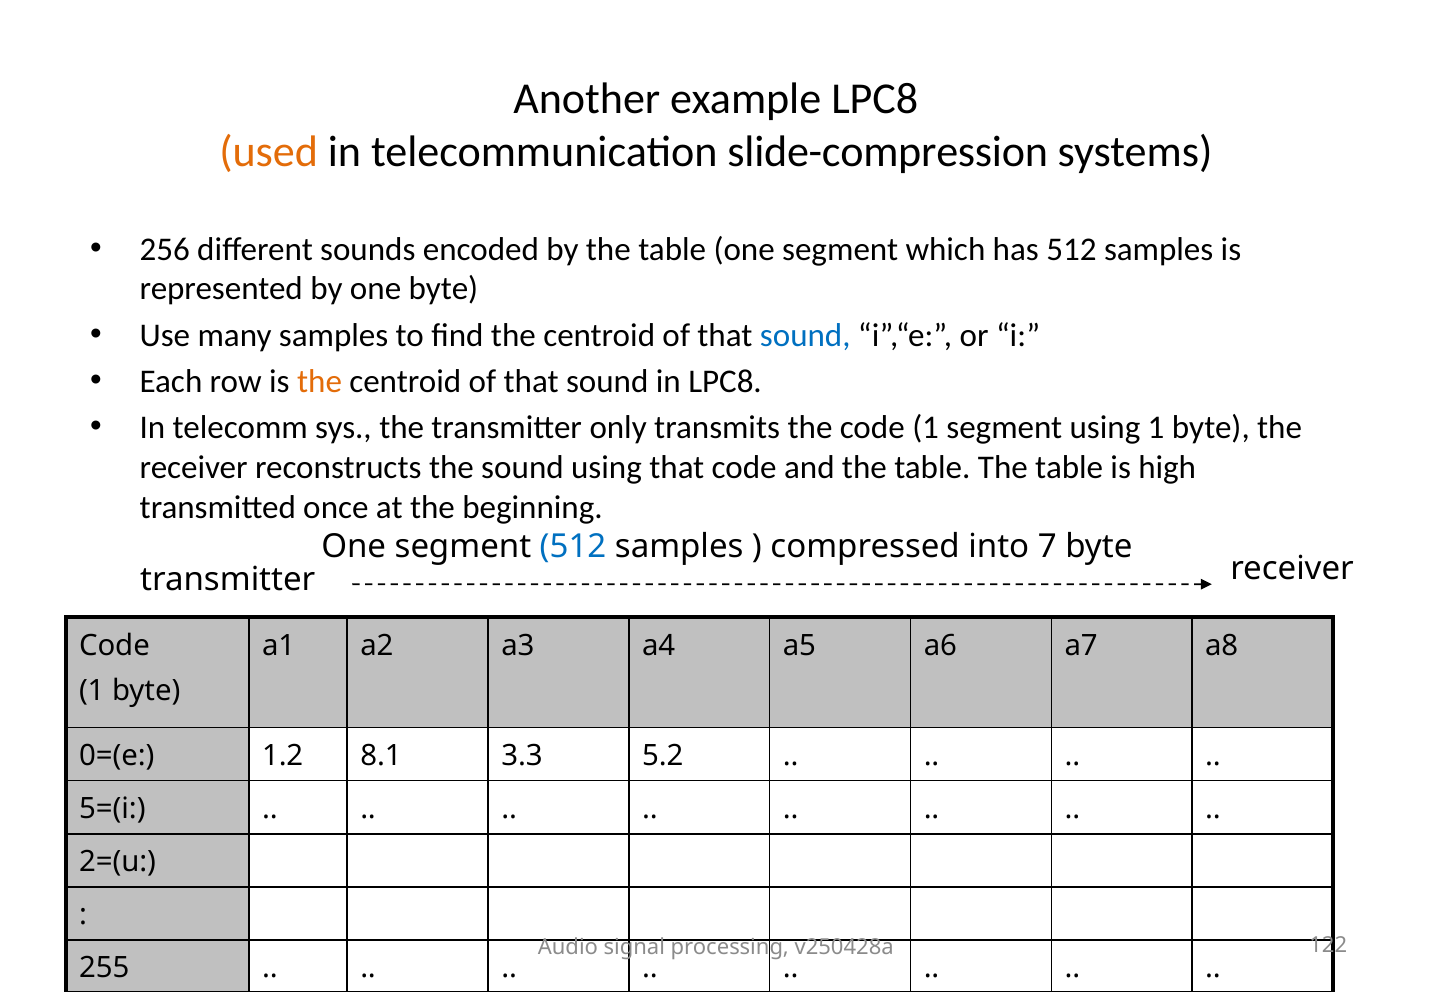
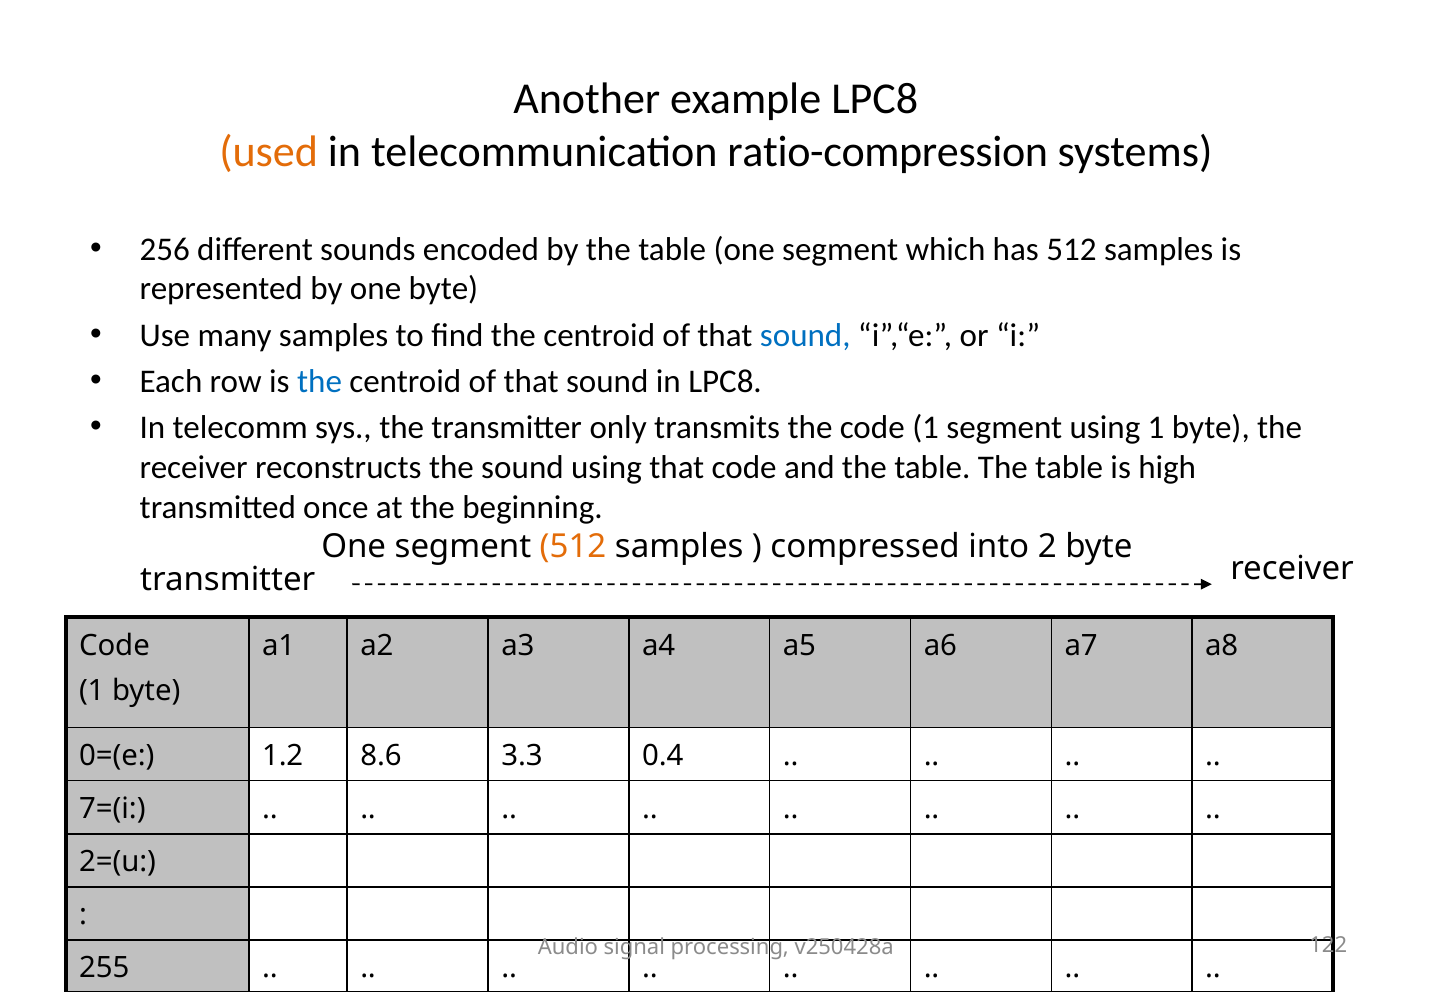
slide-compression: slide-compression -> ratio-compression (888, 152)
the colour: orange -> blue (320, 381)
512 colour: blue -> orange (573, 546)
7: 7 -> 2 (1047, 546)
8.1: 8.1 -> 8.6 (381, 755)
5.2: 5.2 -> 0.4 (663, 755)
5=(i: 5=(i -> 7=(i (112, 809)
